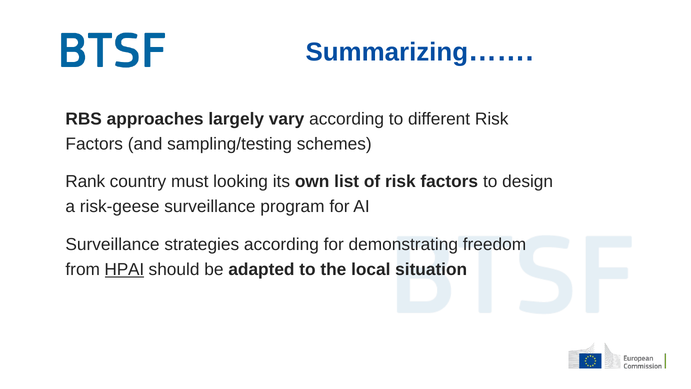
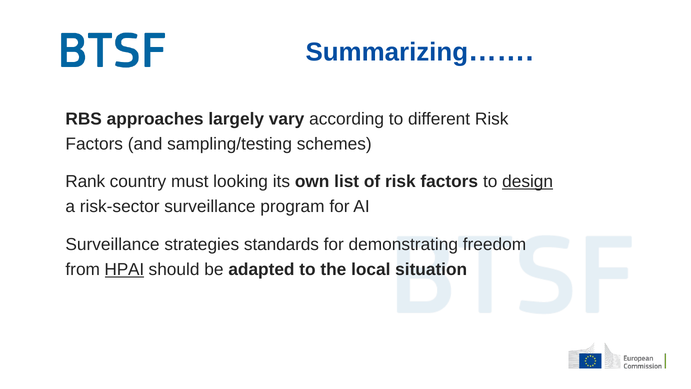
design underline: none -> present (528, 182)
risk-geese: risk-geese -> risk-sector (120, 206)
strategies according: according -> standards (281, 244)
